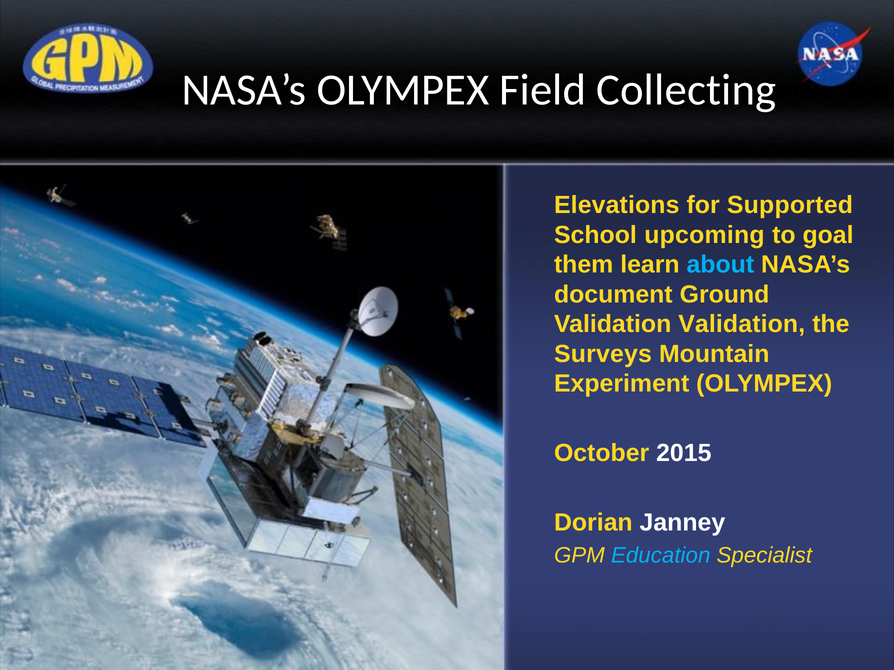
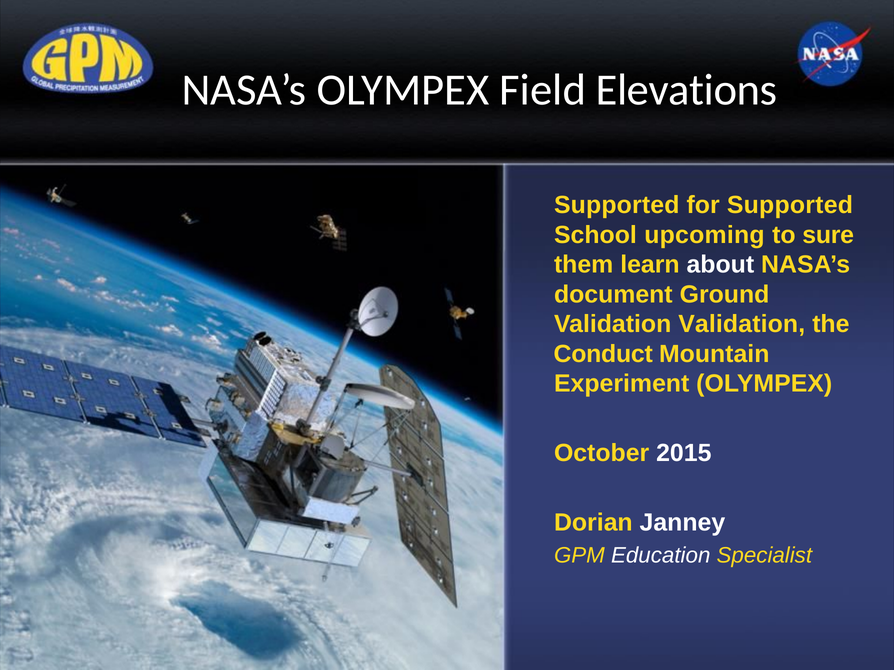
Collecting: Collecting -> Elevations (687, 90)
Elevations: Elevations -> Supported (617, 205)
goal: goal -> sure (828, 235)
about colour: light blue -> white (720, 265)
Surveys: Surveys -> Conduct (603, 354)
Education colour: light blue -> white (661, 556)
